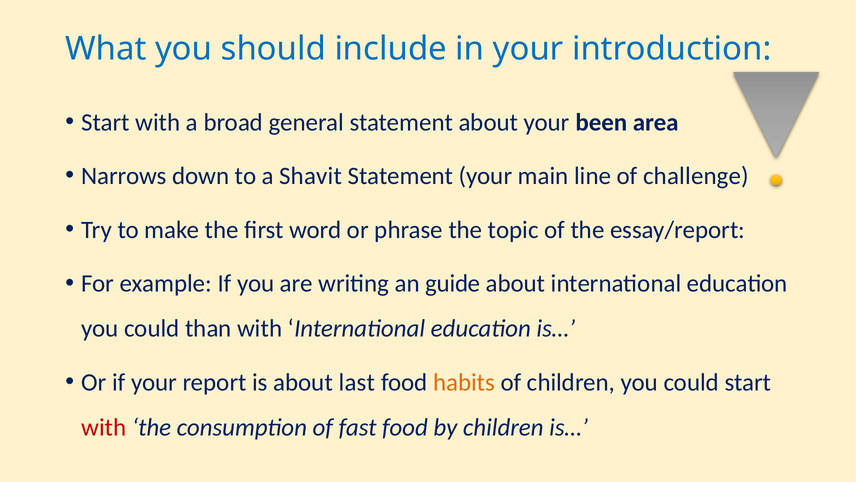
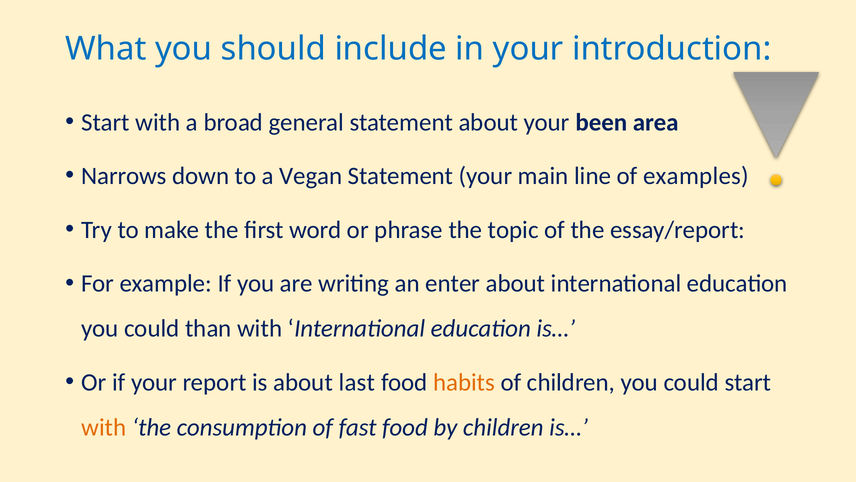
Shavit: Shavit -> Vegan (311, 176)
challenge: challenge -> examples (696, 176)
guide: guide -> enter (453, 283)
with colour: red -> orange (104, 427)
